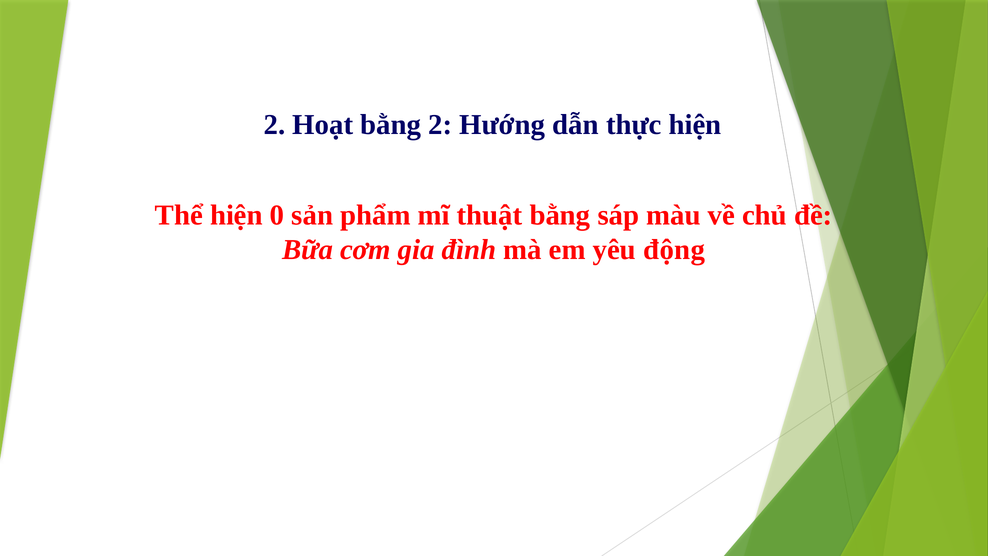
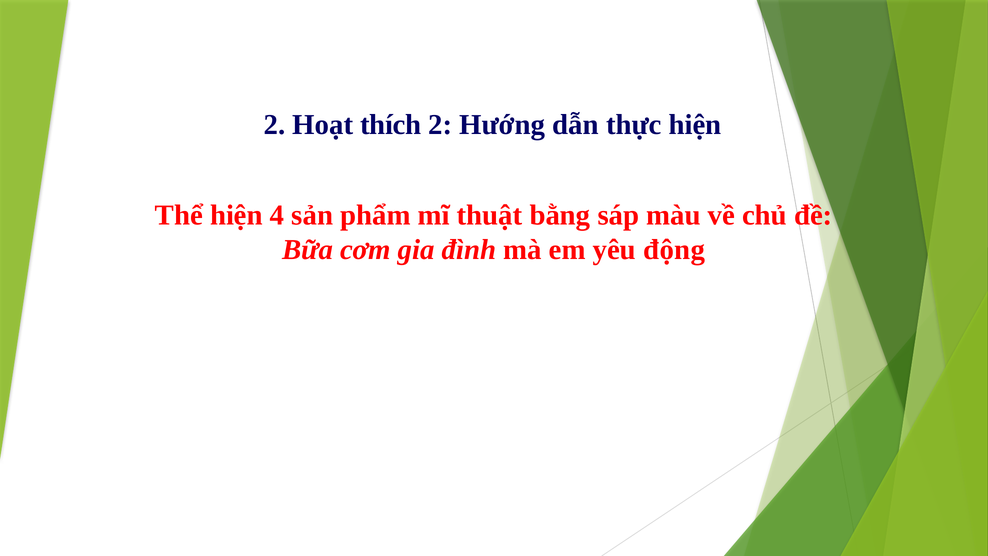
Hoạt bằng: bằng -> thích (391, 125)
0: 0 -> 4 (277, 215)
